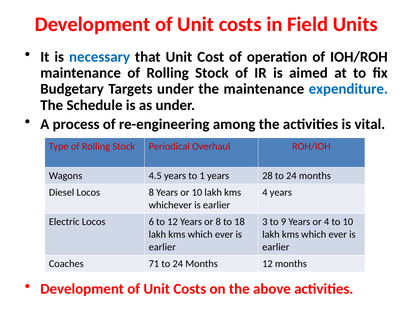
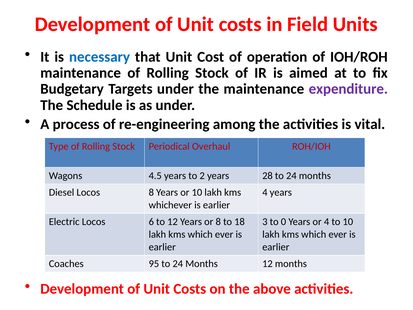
expenditure colour: blue -> purple (348, 89)
1: 1 -> 2 (202, 176)
9: 9 -> 0 (284, 222)
71: 71 -> 95 (154, 264)
